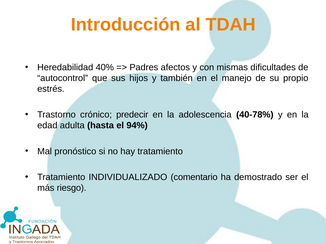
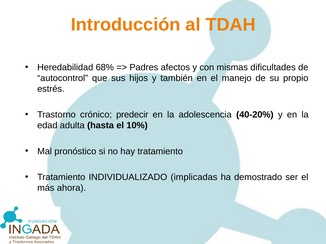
40%: 40% -> 68% (105, 67)
40-78%: 40-78% -> 40-20% (255, 115)
94%: 94% -> 10% (137, 126)
comentario: comentario -> implicadas (194, 178)
riesgo: riesgo -> ahora (71, 188)
